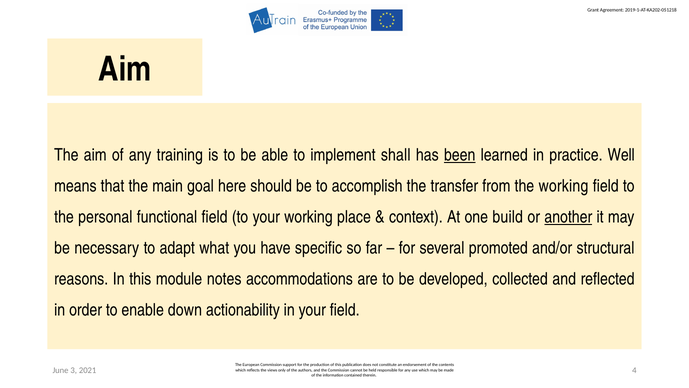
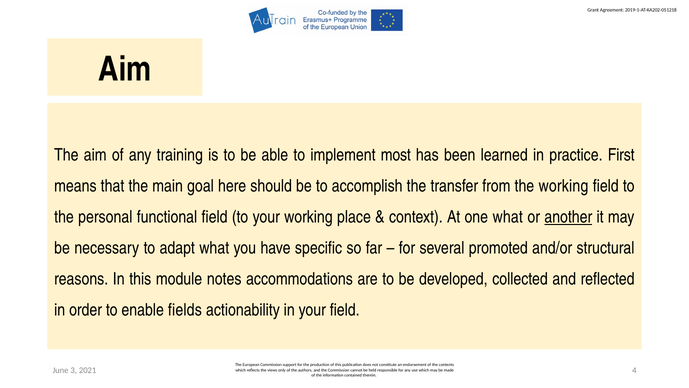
shall: shall -> most (396, 155)
been underline: present -> none (460, 155)
Well: Well -> First (621, 155)
one build: build -> what (508, 217)
down: down -> fields (185, 310)
